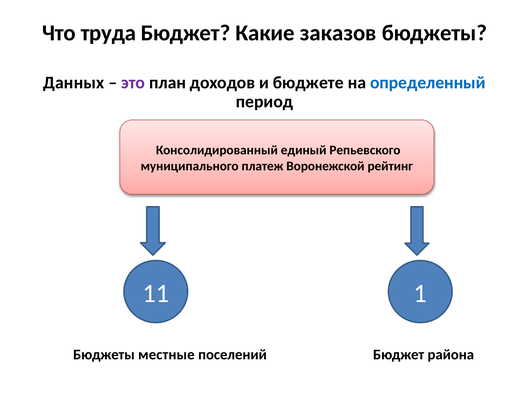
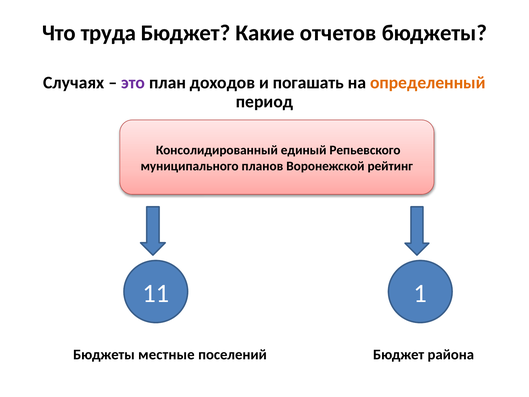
заказов: заказов -> отчетов (338, 33)
Данных: Данных -> Случаях (74, 83)
бюджете: бюджете -> погашать (308, 83)
определенный colour: blue -> orange (428, 83)
платеж: платеж -> планов (262, 166)
